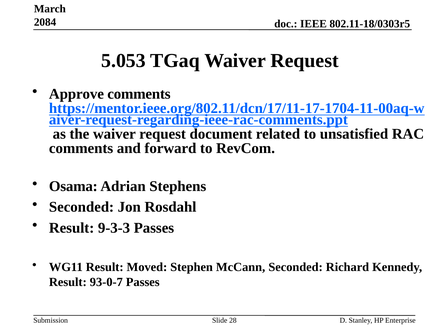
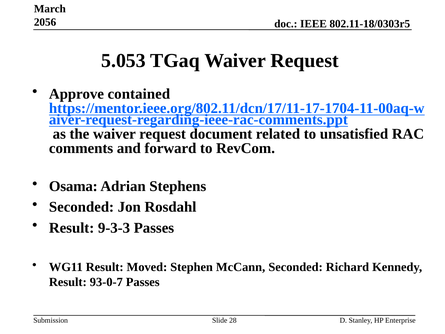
2084: 2084 -> 2056 (45, 22)
Approve comments: comments -> contained (139, 94)
